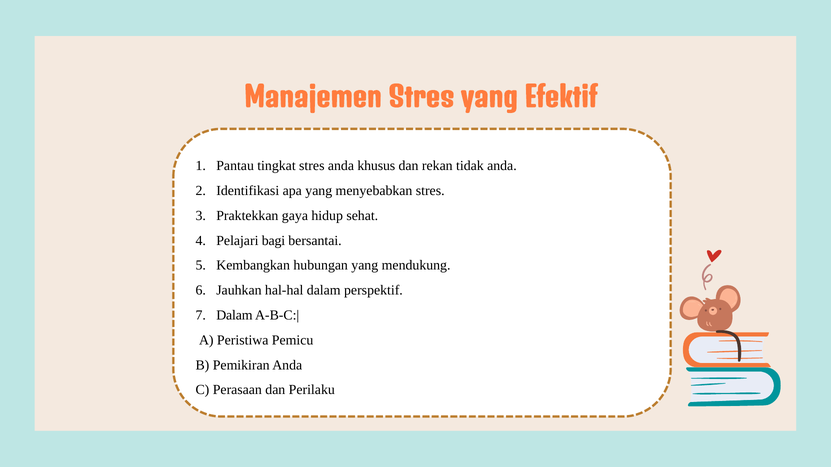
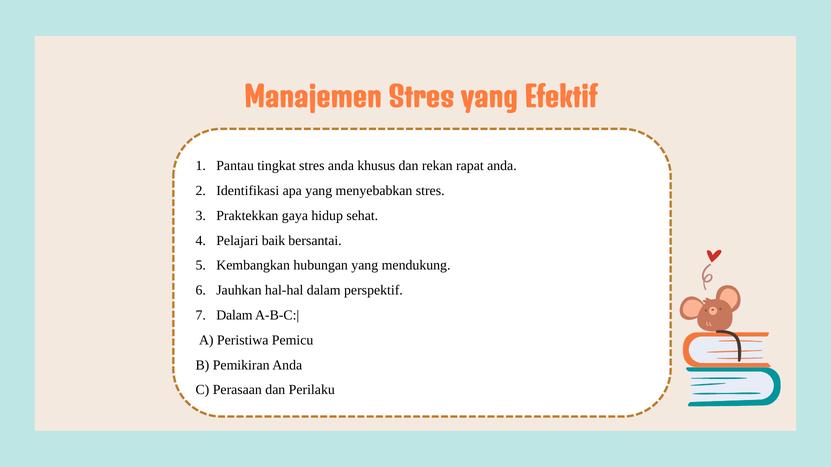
tidak: tidak -> rapat (470, 166)
bagi: bagi -> baik (273, 241)
